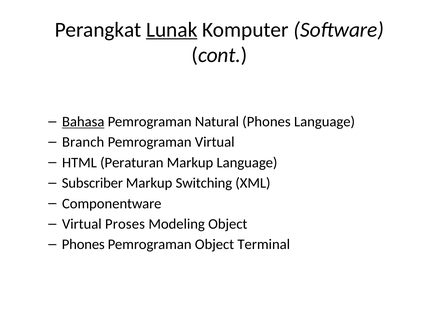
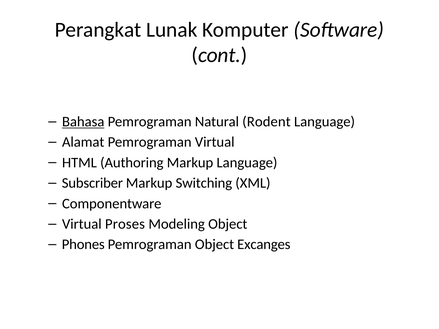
Lunak underline: present -> none (172, 30)
Natural Phones: Phones -> Rodent (266, 122)
Branch: Branch -> Alamat (83, 142)
Peraturan: Peraturan -> Authoring (132, 163)
Terminal: Terminal -> Excanges (264, 245)
